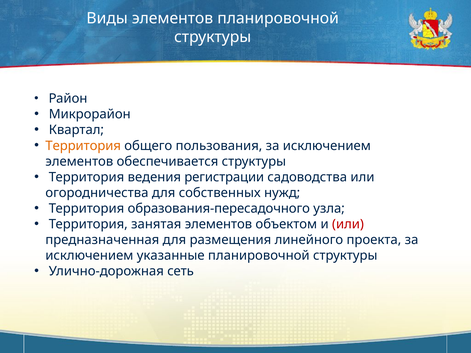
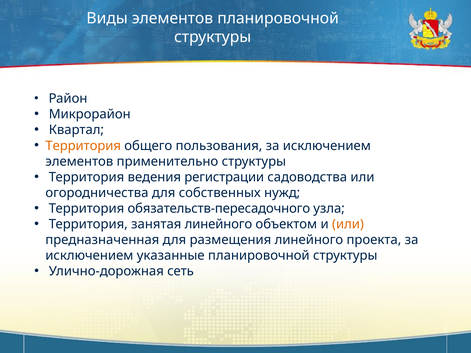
обеспечивается: обеспечивается -> применительно (167, 162)
образования-пересадочного: образования-пересадочного -> обязательств-пересадочного (219, 209)
занятая элементов: элементов -> линейного (218, 224)
или colour: red -> orange (348, 224)
